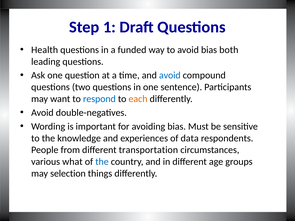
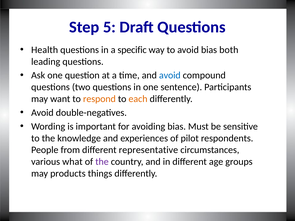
1: 1 -> 5 (109, 27)
funded: funded -> specific (132, 50)
respond colour: blue -> orange (99, 99)
data: data -> pilot (190, 138)
transportation: transportation -> representative (148, 150)
the colour: blue -> purple (102, 162)
selection: selection -> products (68, 174)
